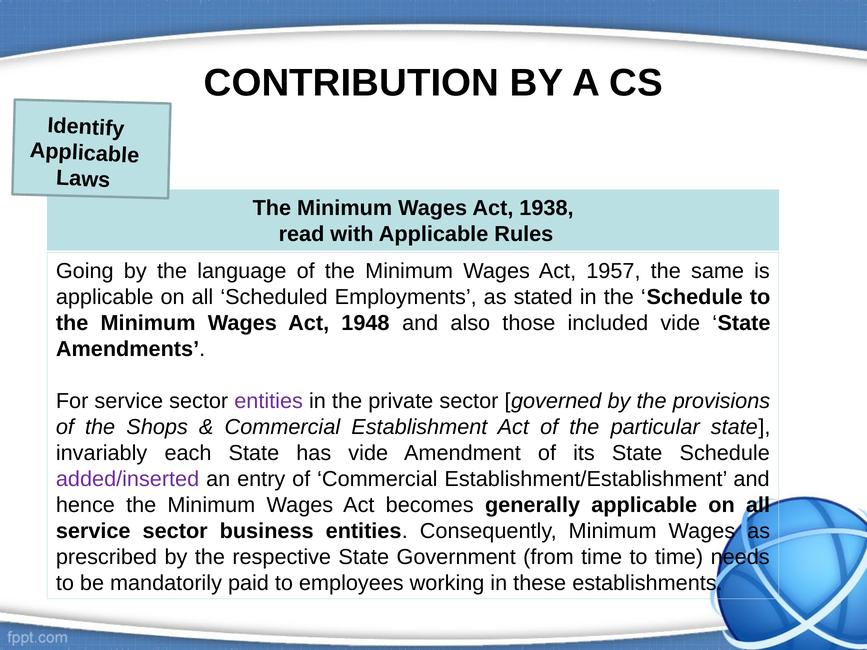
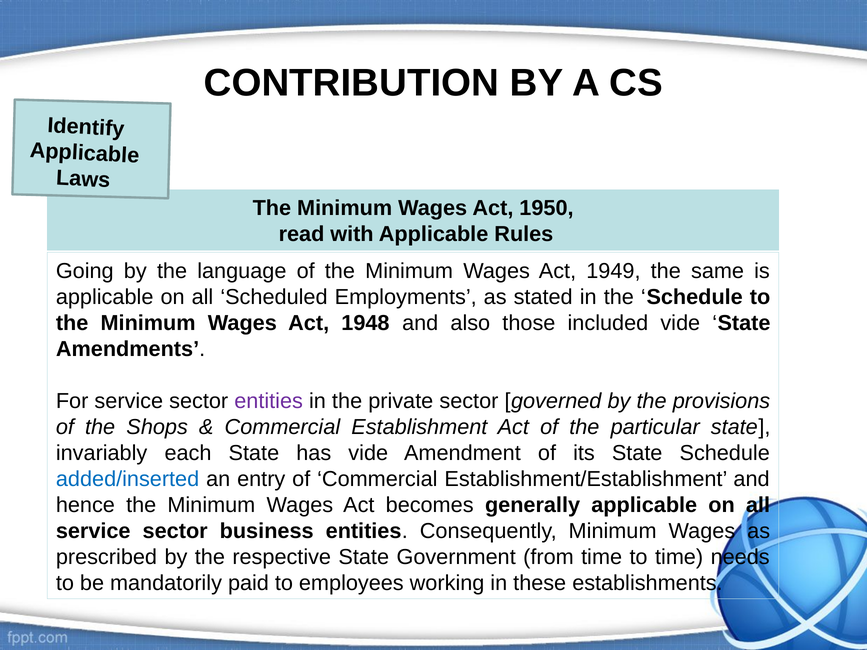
1938: 1938 -> 1950 (546, 208)
1957: 1957 -> 1949 (613, 271)
added/inserted colour: purple -> blue (128, 479)
